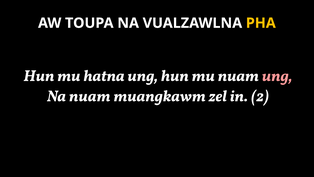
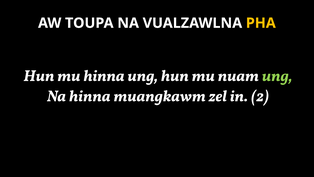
mu hatna: hatna -> hinna (104, 76)
ung colour: pink -> light green (277, 76)
Na nuam: nuam -> hinna (90, 96)
